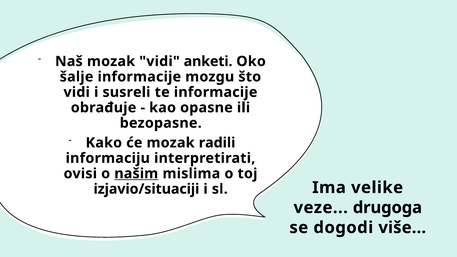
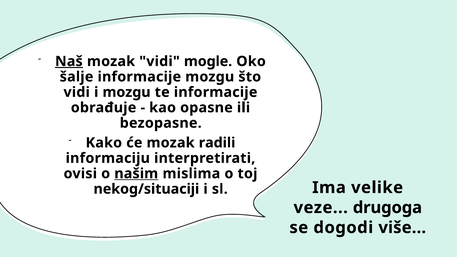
Naš underline: none -> present (69, 61)
anketi: anketi -> mogle (208, 61)
i susreli: susreli -> mozgu (127, 92)
izjavio/situaciji: izjavio/situaciji -> nekog/situaciji (146, 189)
